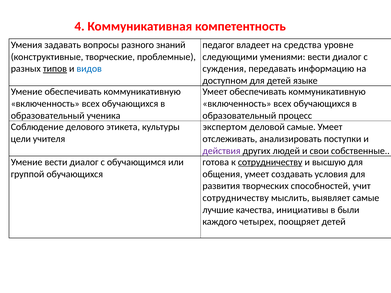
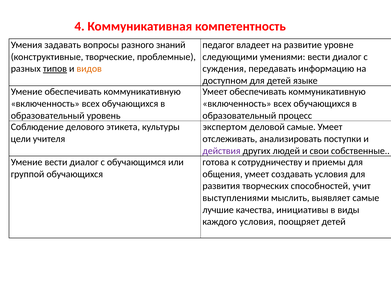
средства: средства -> развитие (303, 45)
видов colour: blue -> orange (89, 69)
ученика: ученика -> уровень (104, 116)
сотрудничеству underline: present -> none (270, 162)
высшую: высшую -> приемы (329, 162)
сотрудничеству: сотрудничеству -> выступлениями (236, 198)
были: были -> виды (348, 210)
каждого четырех: четырех -> условия (258, 222)
